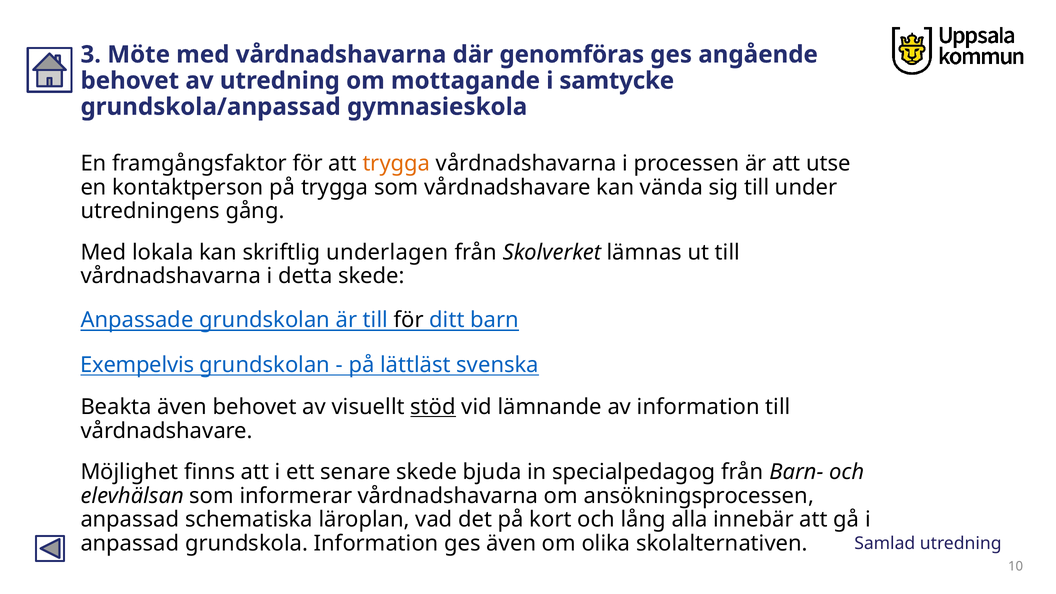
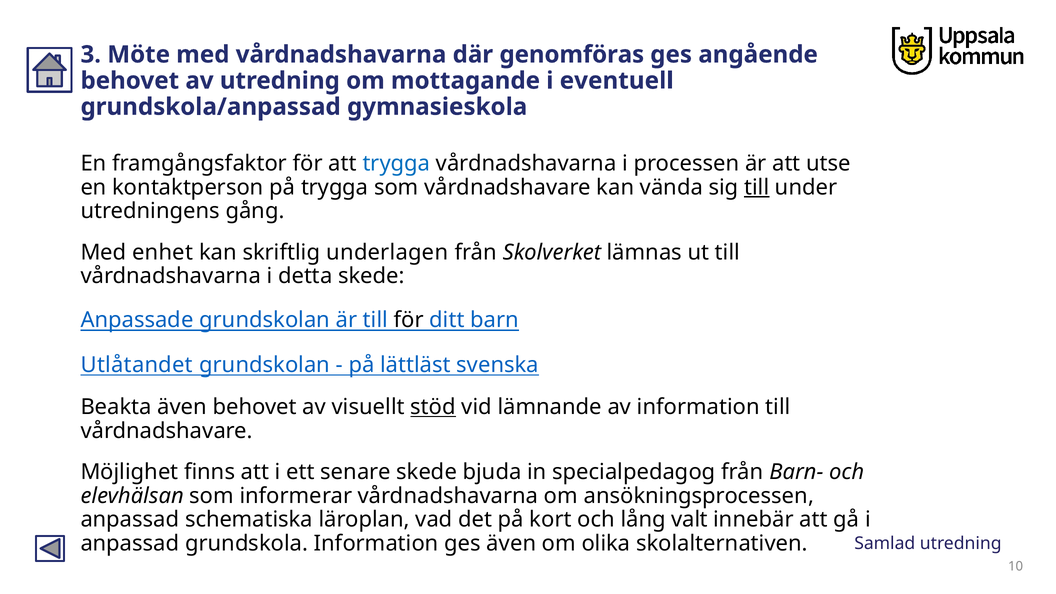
samtycke: samtycke -> eventuell (617, 81)
trygga colour: orange -> blue (396, 164)
till underline: none -> present (757, 187)
lokala: lokala -> enhet (163, 252)
Exempelvis: Exempelvis -> Utlåtandet (137, 365)
alla: alla -> valt (690, 520)
